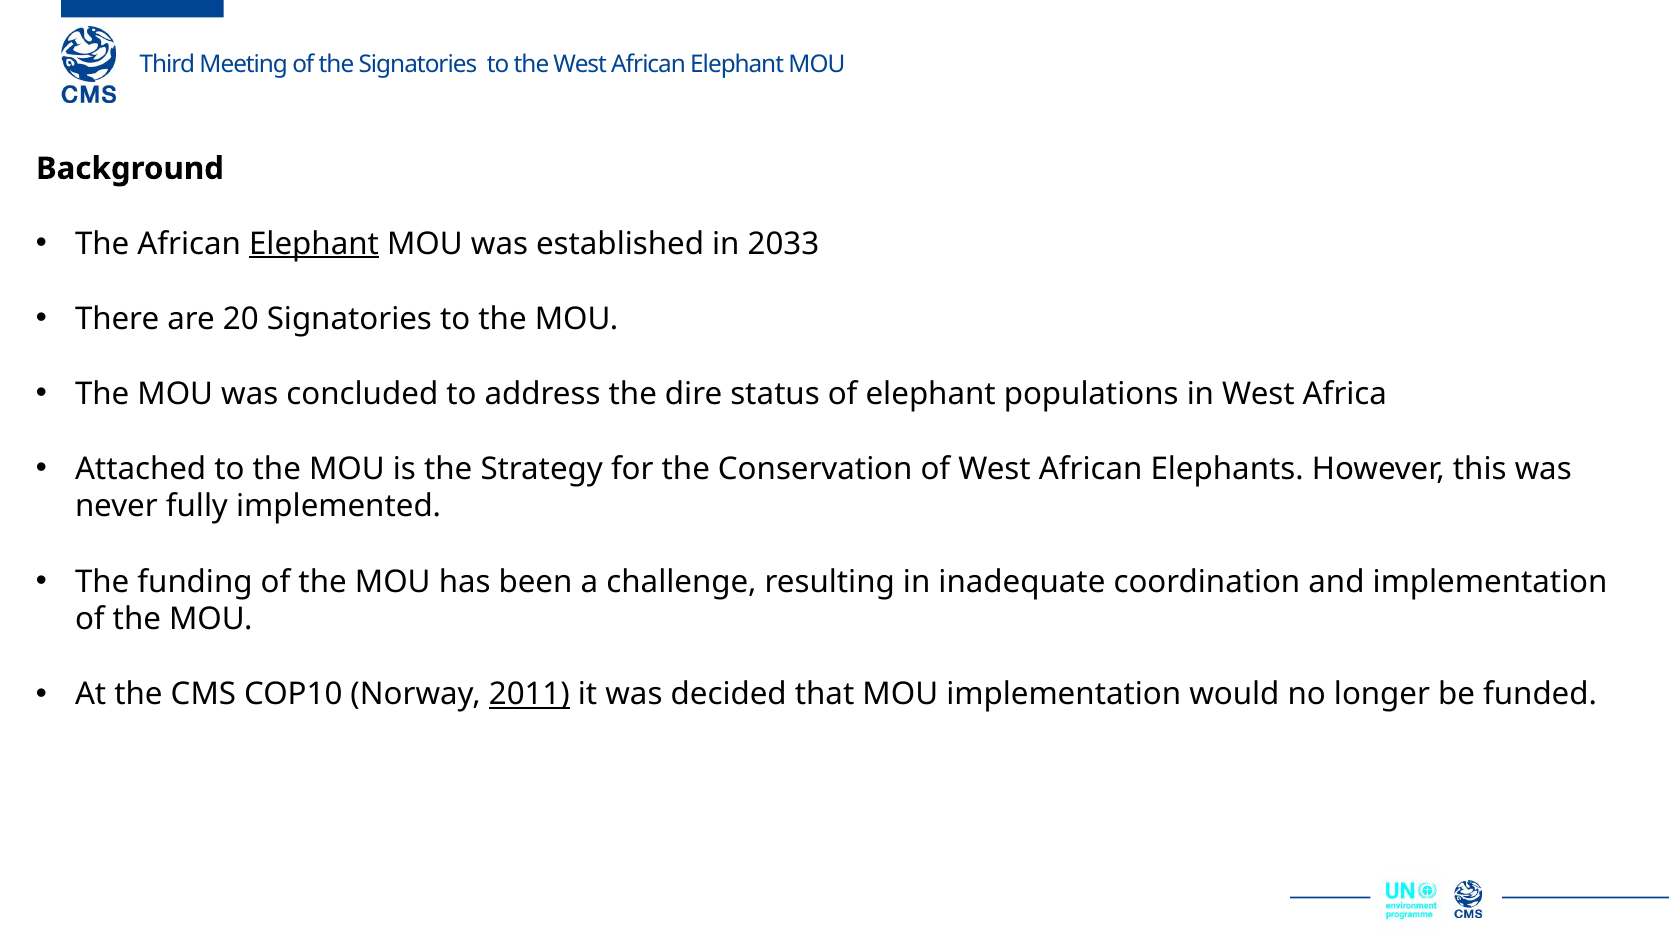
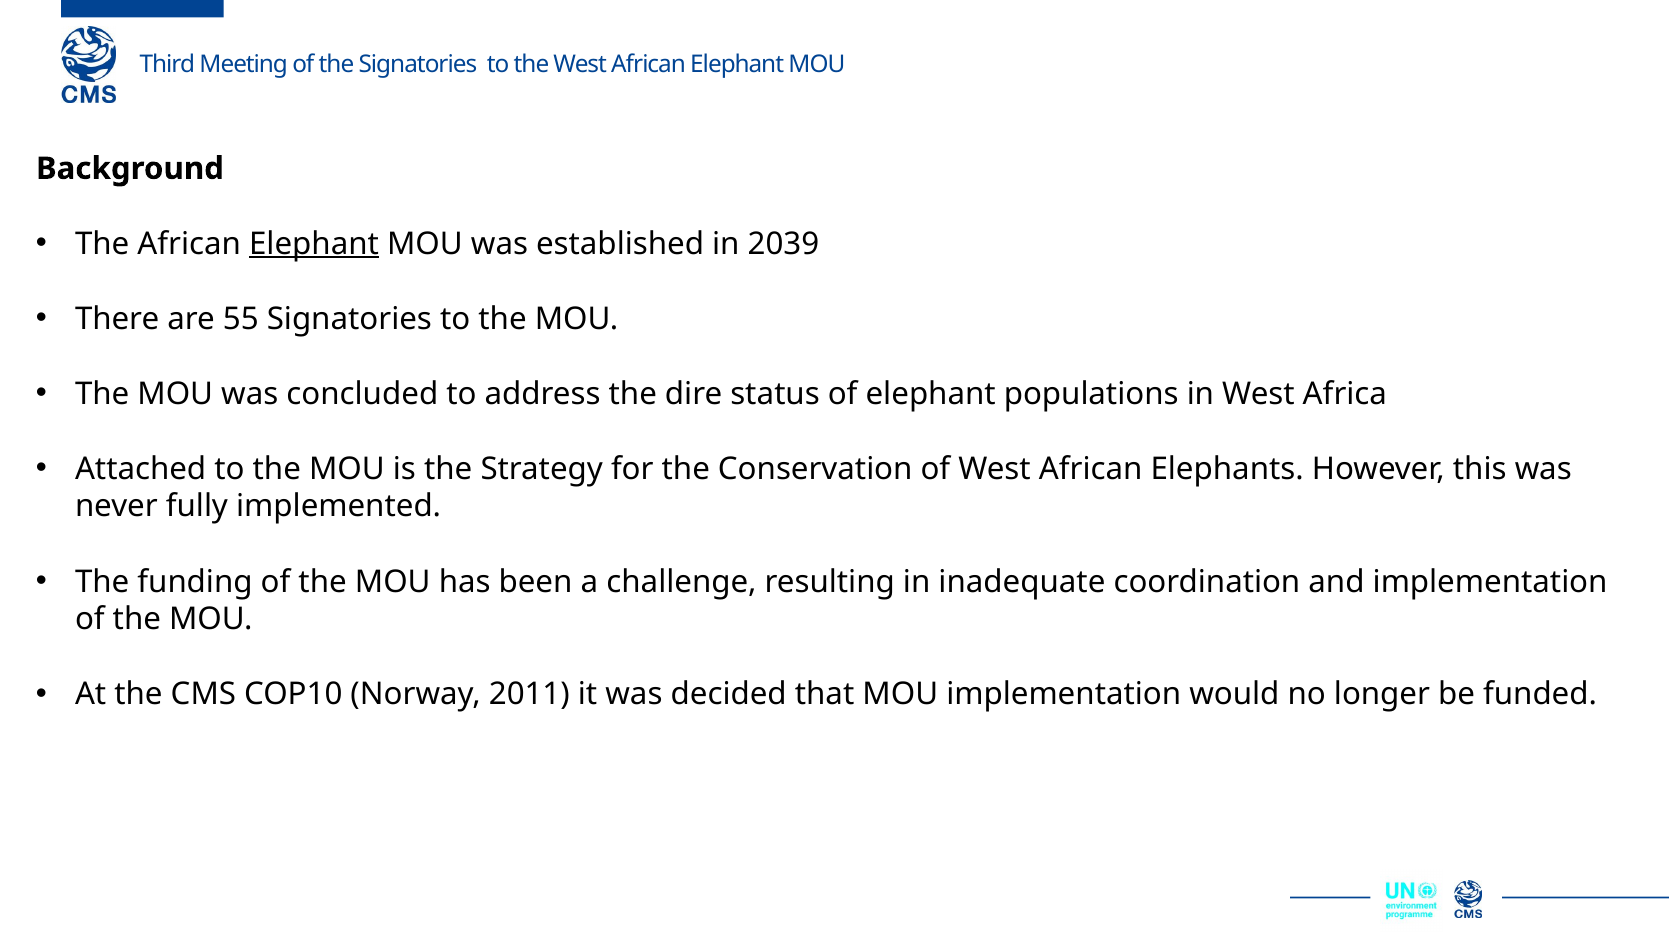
2033: 2033 -> 2039 (783, 244)
20: 20 -> 55 (241, 319)
2011 underline: present -> none (529, 694)
